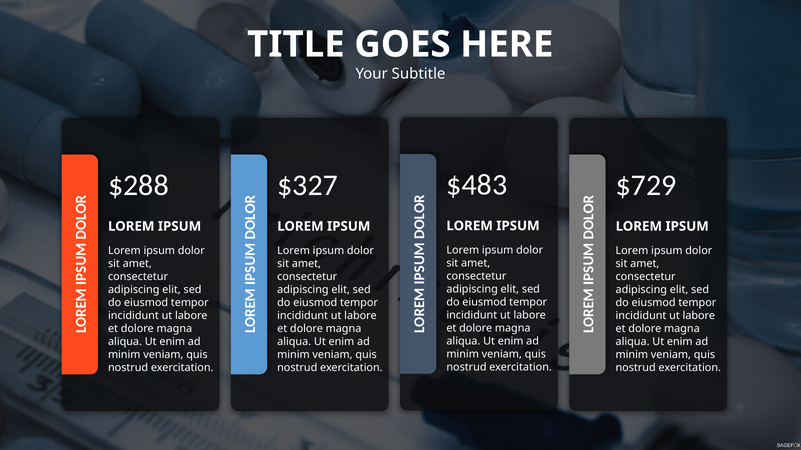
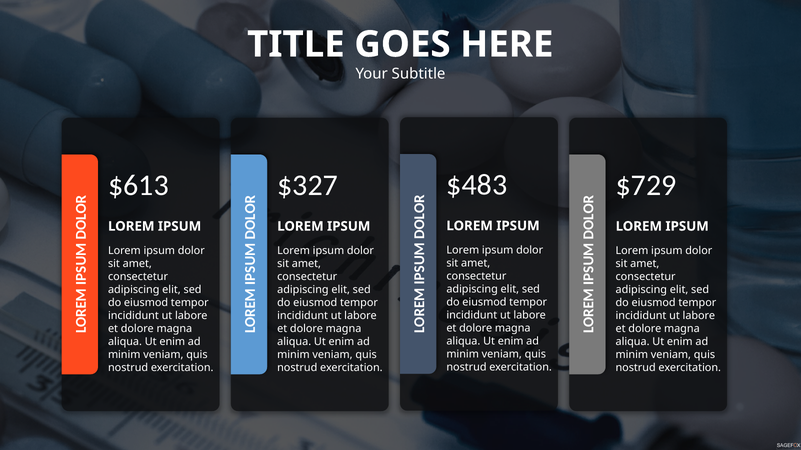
$288: $288 -> $613 (138, 186)
